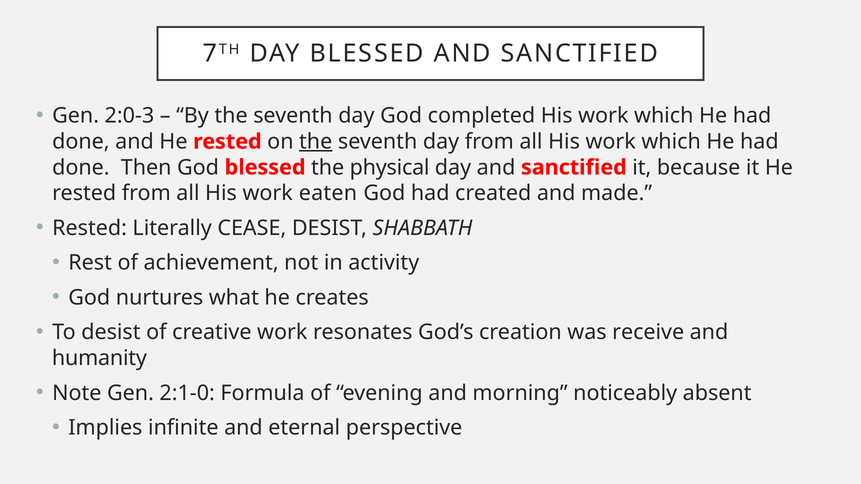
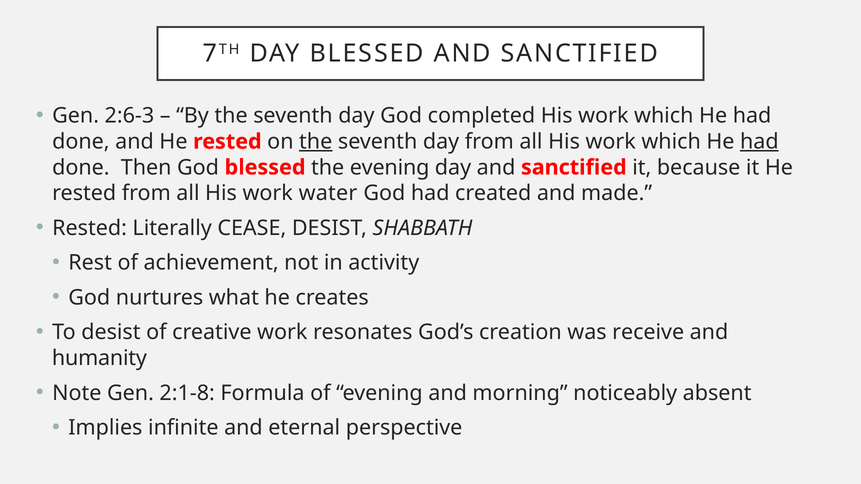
2:0-3: 2:0-3 -> 2:6-3 (129, 116)
had underline: none -> present (759, 142)
the physical: physical -> evening (390, 168)
eaten: eaten -> water (328, 193)
2:1-0: 2:1-0 -> 2:1-8 (187, 393)
